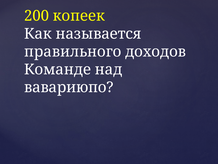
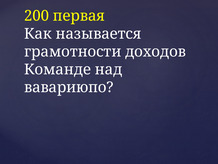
копеек: копеек -> первая (79, 16)
правильного: правильного -> грамотности (73, 51)
